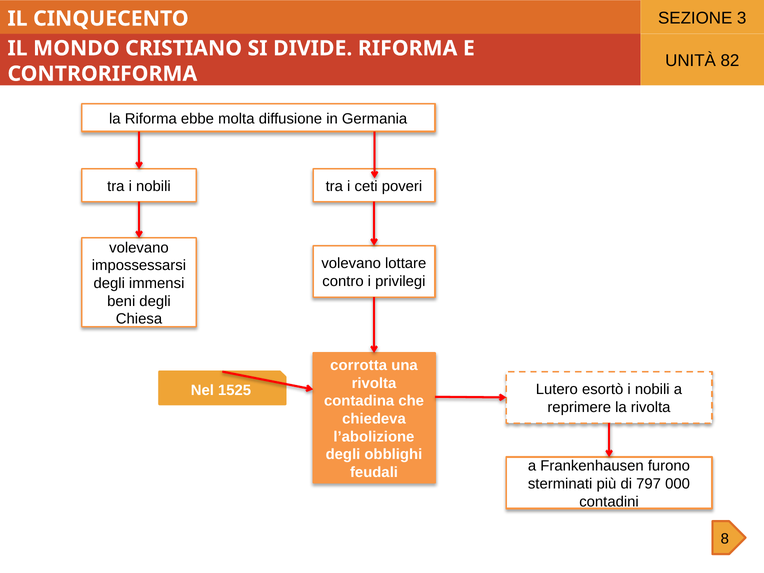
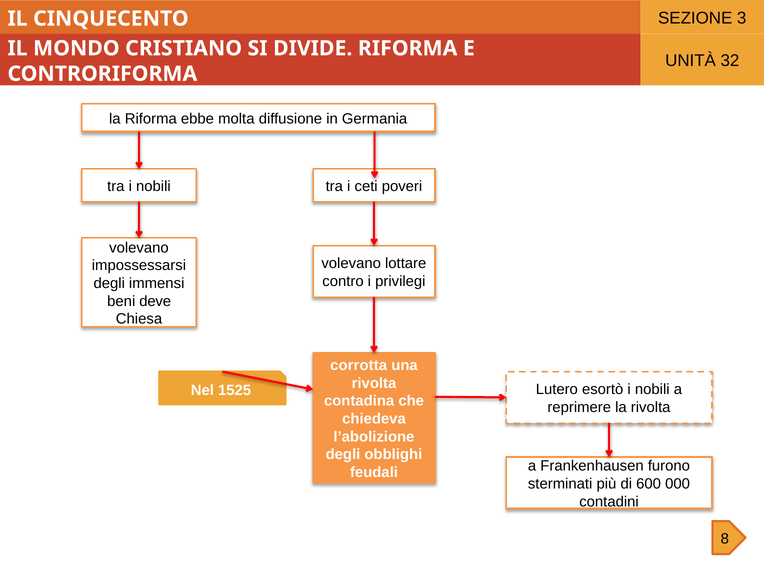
82: 82 -> 32 (730, 61)
beni degli: degli -> deve (155, 301)
797: 797 -> 600 (649, 484)
